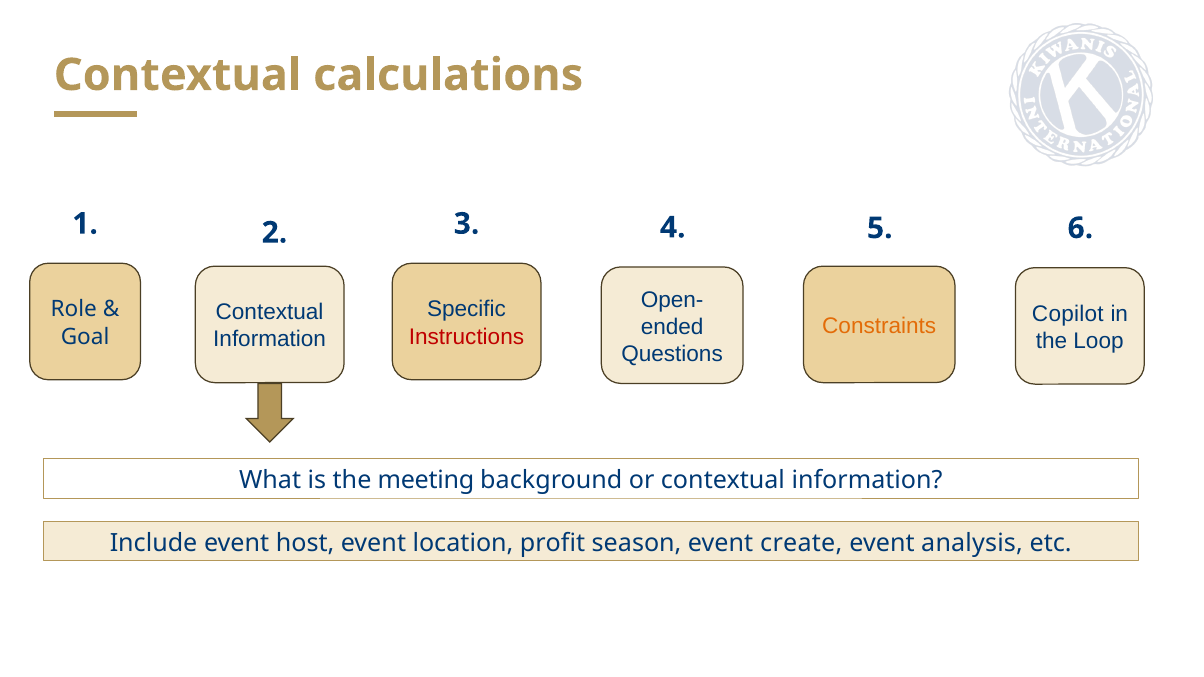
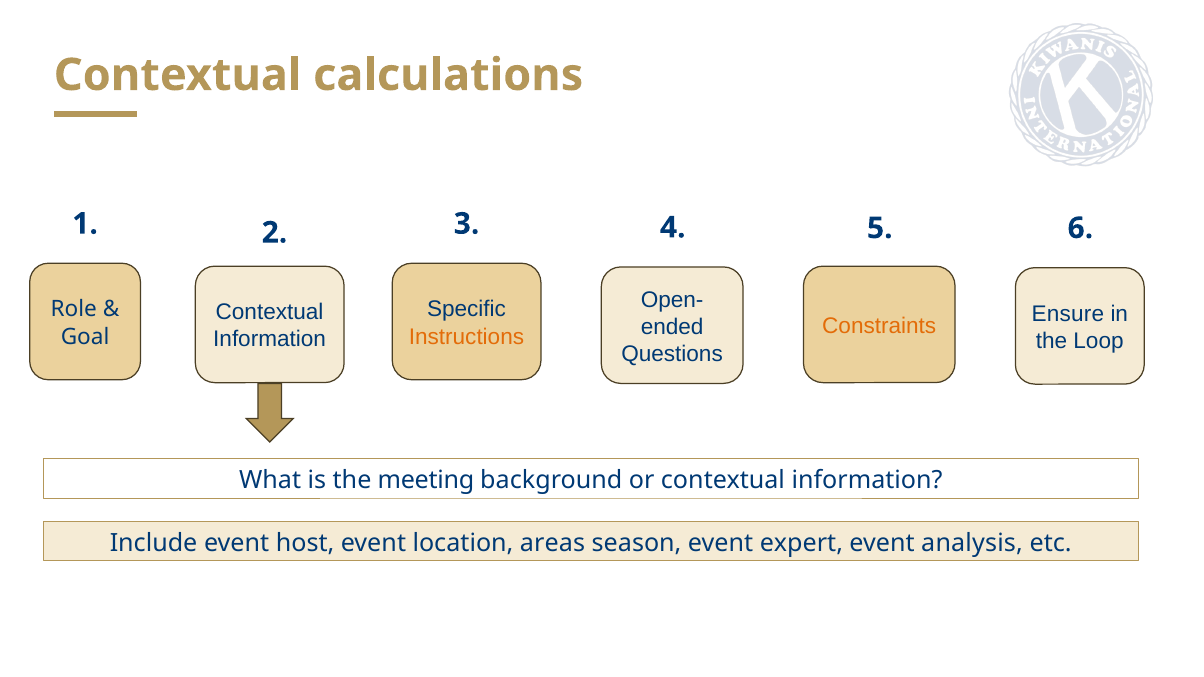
Copilot: Copilot -> Ensure (1068, 314)
Instructions colour: red -> orange (467, 337)
profit: profit -> areas (552, 543)
create: create -> expert (801, 543)
